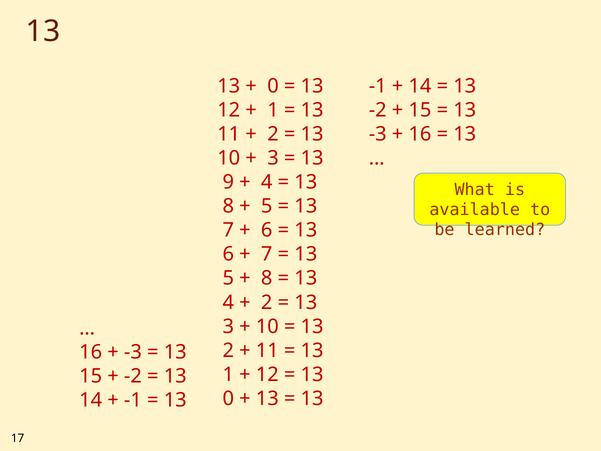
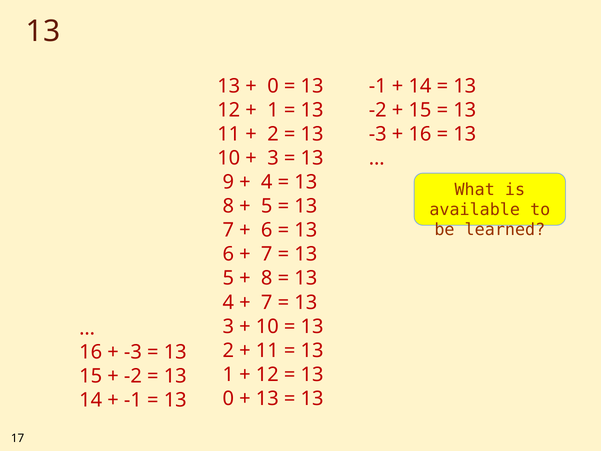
2: 2 -> 7 (267, 302)
